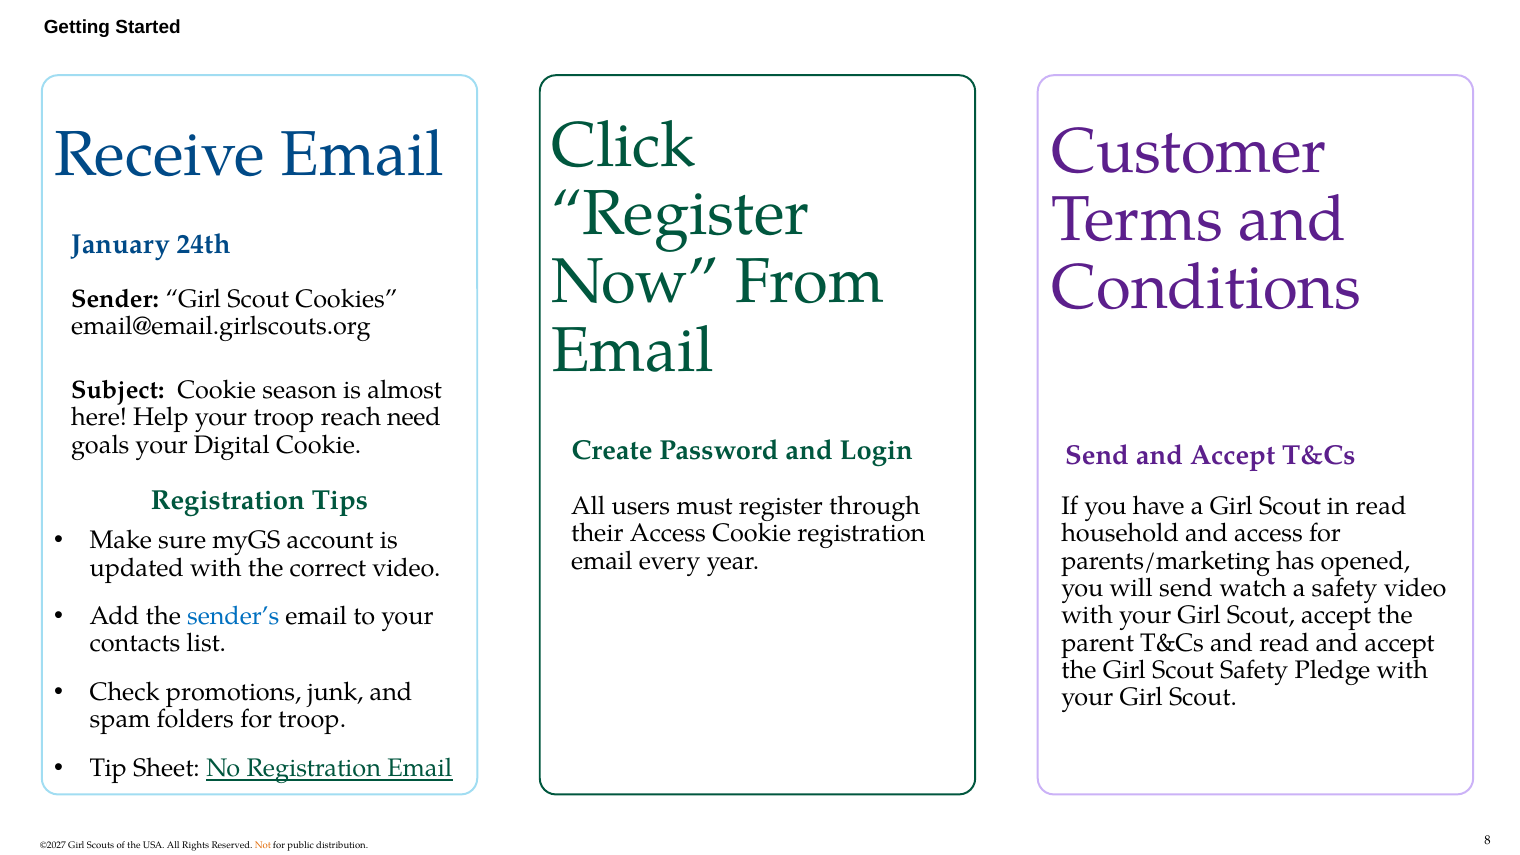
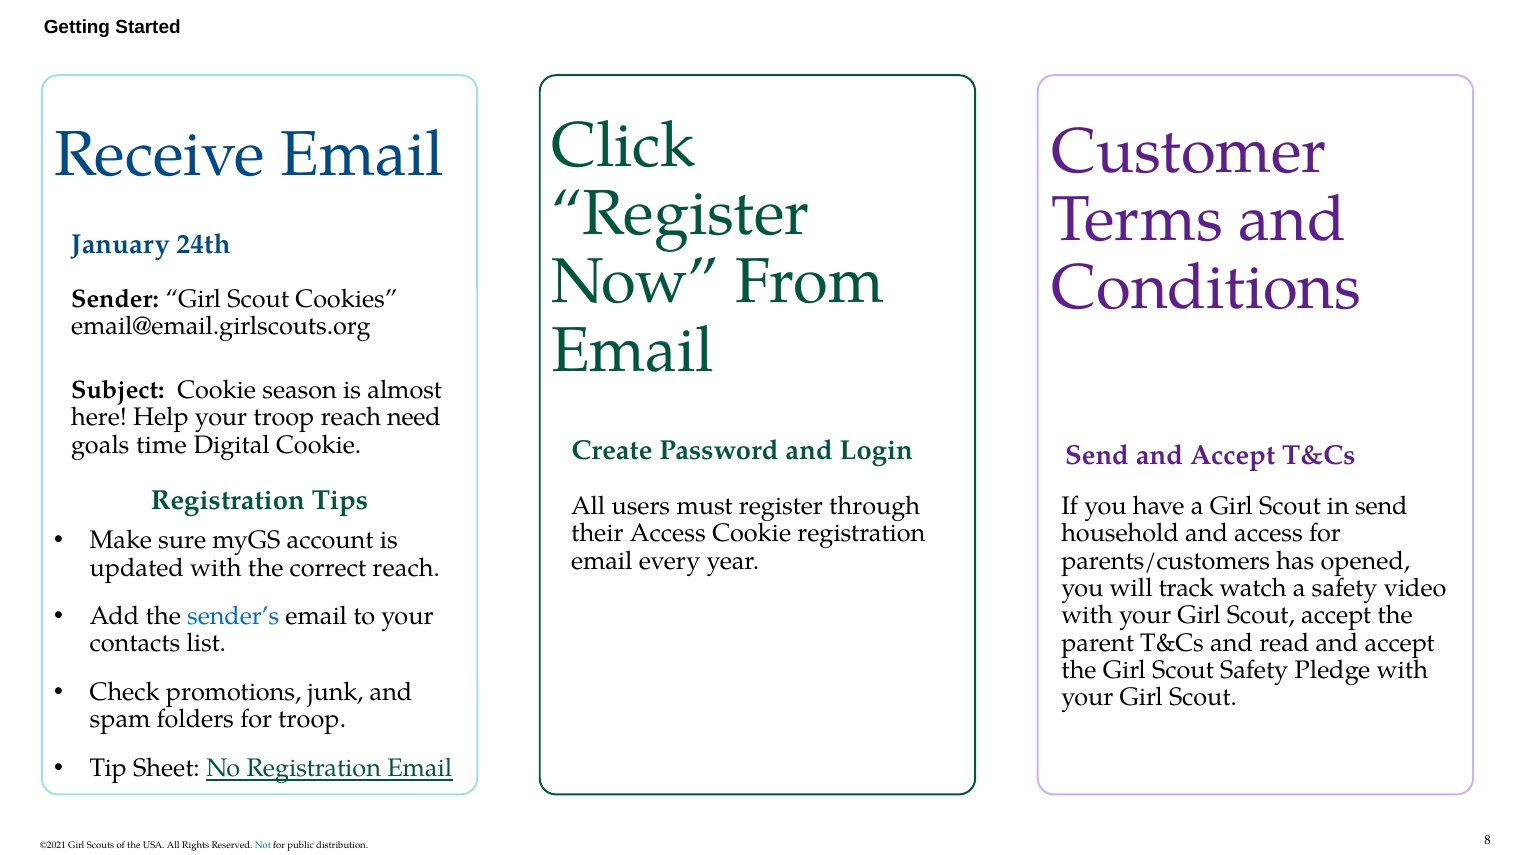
goals your: your -> time (161, 445)
in read: read -> send (1381, 506)
parents/marketing: parents/marketing -> parents/customers (1166, 561)
correct video: video -> reach (406, 568)
will send: send -> track (1186, 588)
©2027: ©2027 -> ©2021 (53, 846)
Not colour: orange -> blue (263, 846)
